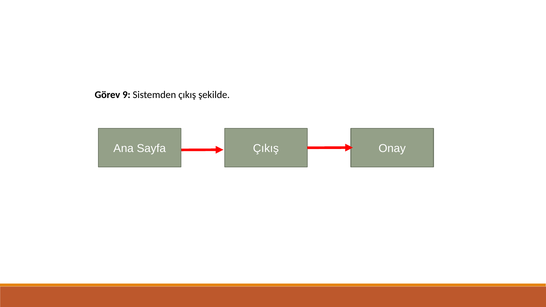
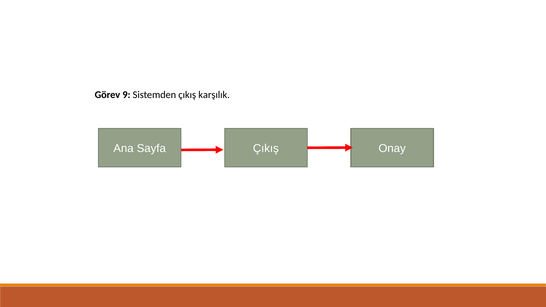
şekilde: şekilde -> karşılık (214, 95)
